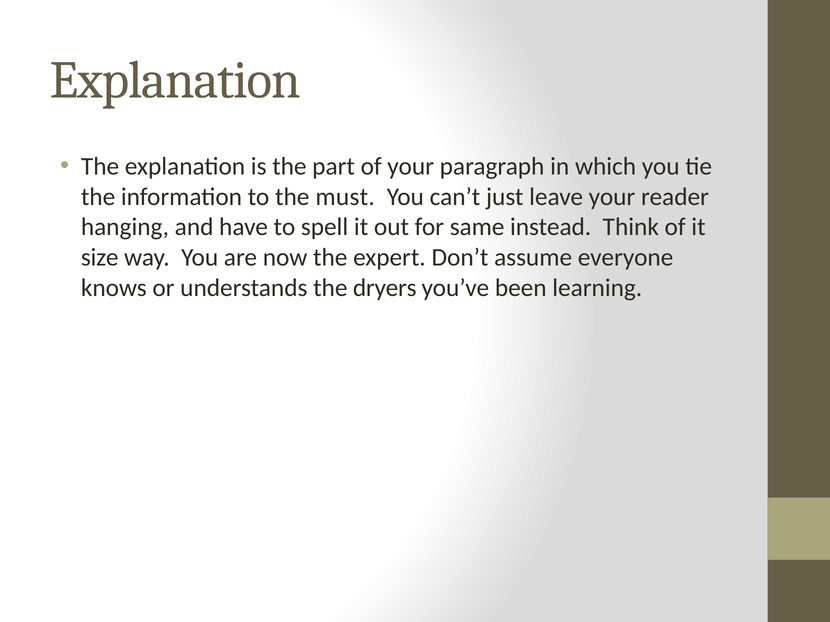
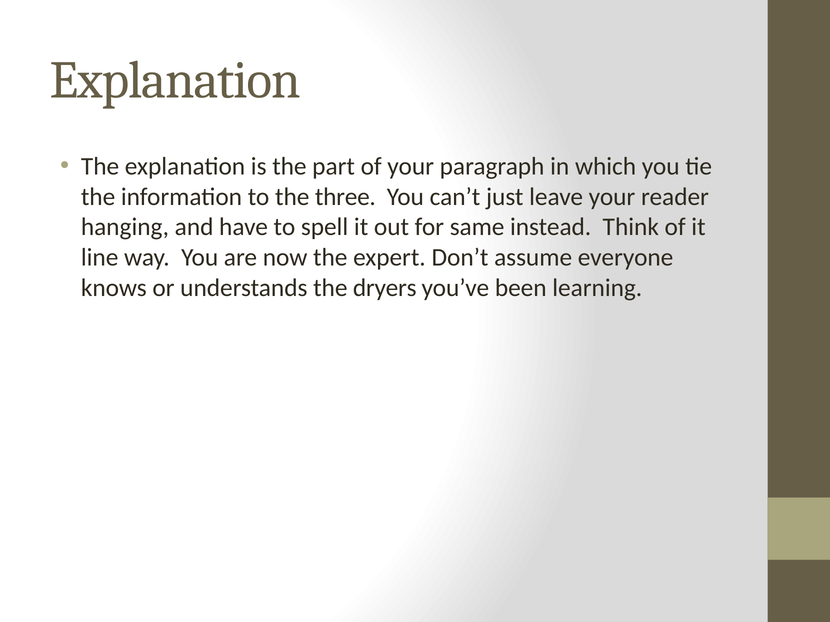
must: must -> three (345, 197)
size: size -> line (100, 258)
